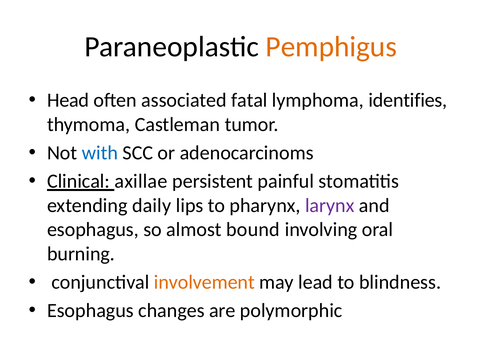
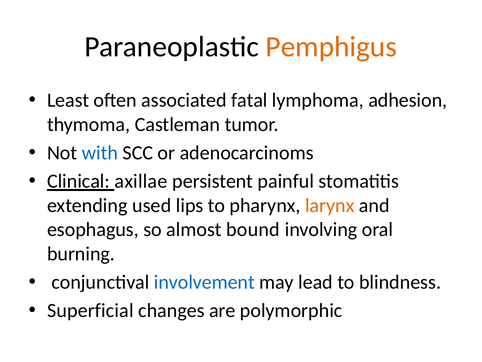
Head: Head -> Least (68, 100)
identifies: identifies -> adhesion (408, 100)
daily: daily -> used (152, 205)
larynx colour: purple -> orange (330, 205)
involvement colour: orange -> blue (204, 282)
Esophagus: Esophagus -> Superficial (90, 310)
